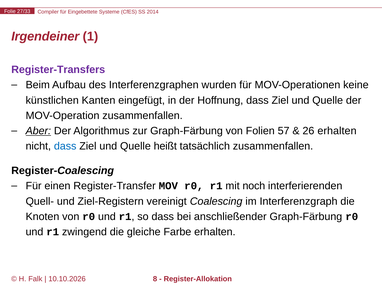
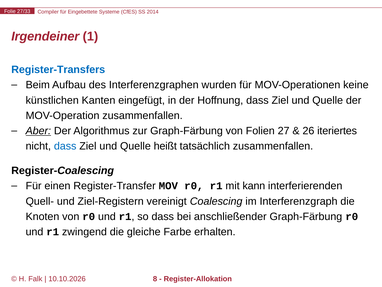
Register-Transfers colour: purple -> blue (58, 70)
57: 57 -> 27 (284, 131)
26 erhalten: erhalten -> iteriertes (337, 131)
noch: noch -> kann (254, 186)
